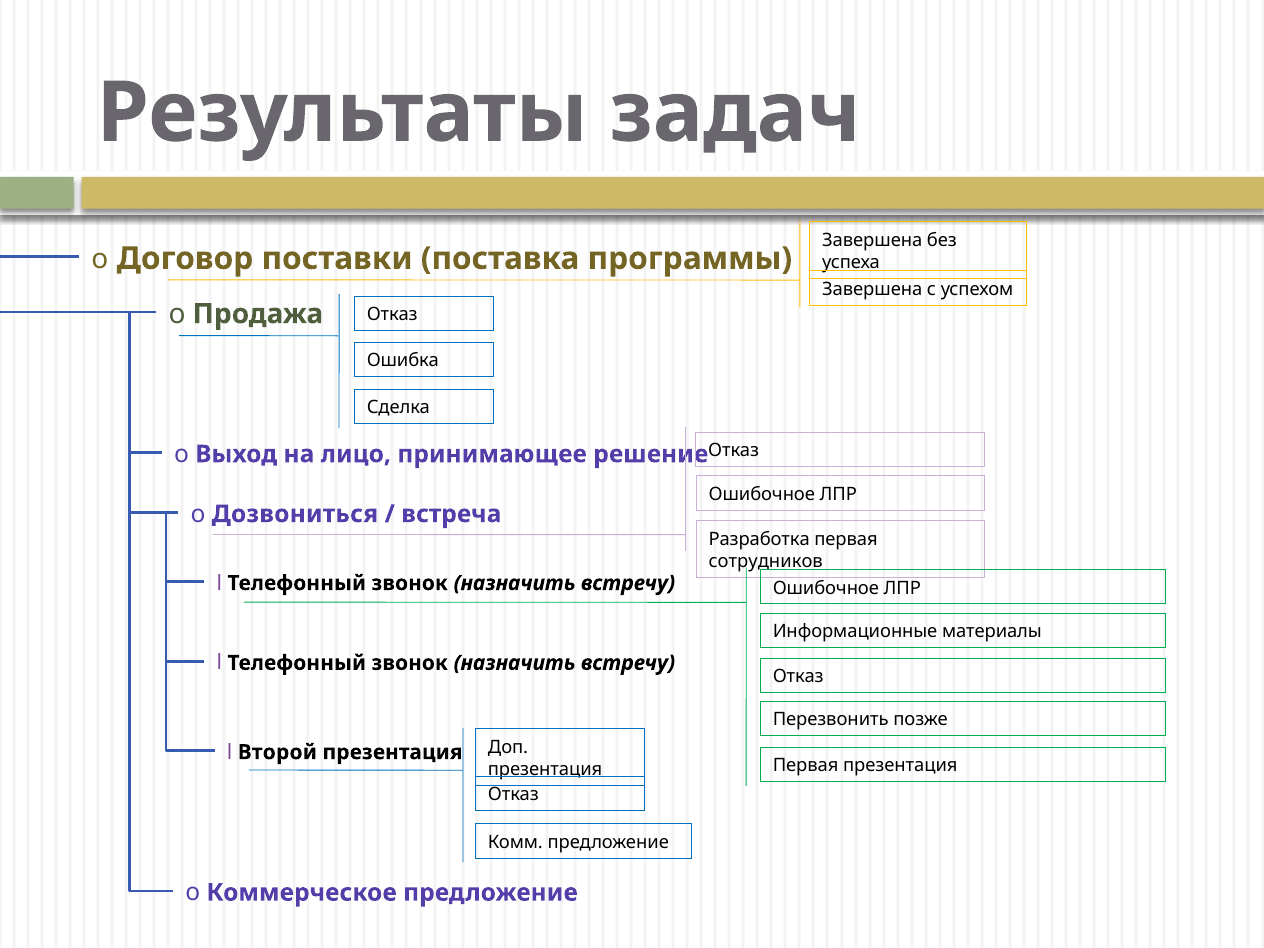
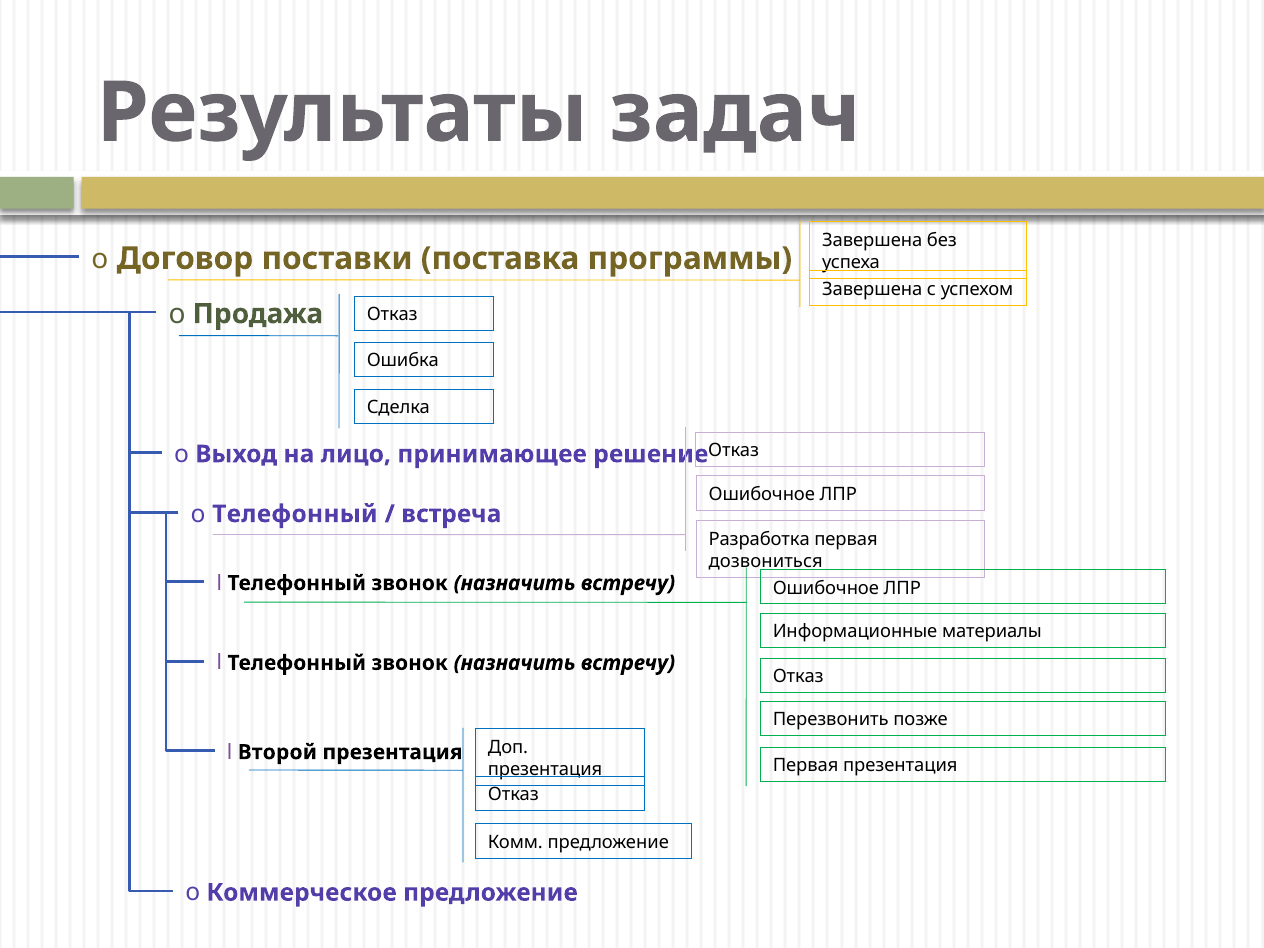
o Дозвониться: Дозвониться -> Телефонный (295, 514)
сотрудников: сотрудников -> дозвониться (766, 562)
